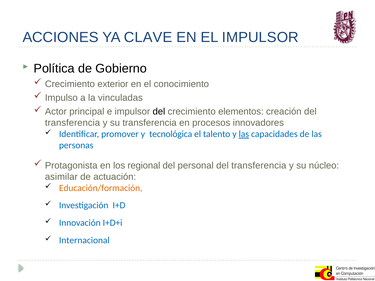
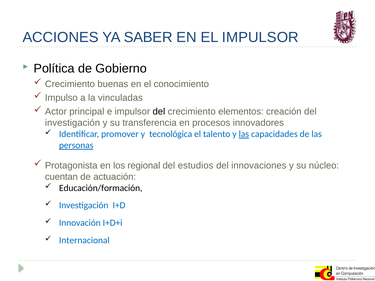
CLAVE: CLAVE -> SABER (148, 37)
exterior: exterior -> buenas (113, 84)
transferencia: transferencia -> investigación (73, 123)
personas underline: none -> present (76, 145)
personal: personal -> estudios (196, 166)
transferencia: transferencia -> innovaciones (259, 166)
asimilar: asimilar -> cuentan (61, 177)
Educación/formación colour: orange -> black (101, 188)
